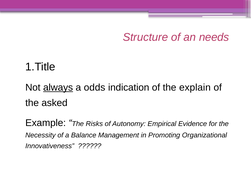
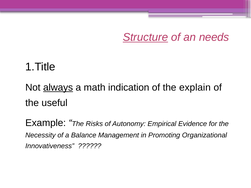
Structure underline: none -> present (145, 37)
odds: odds -> math (95, 88)
asked: asked -> useful (55, 103)
